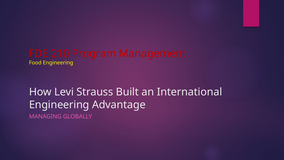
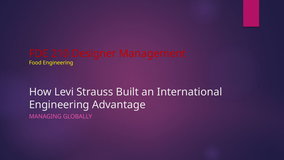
Program: Program -> Designer (94, 53)
